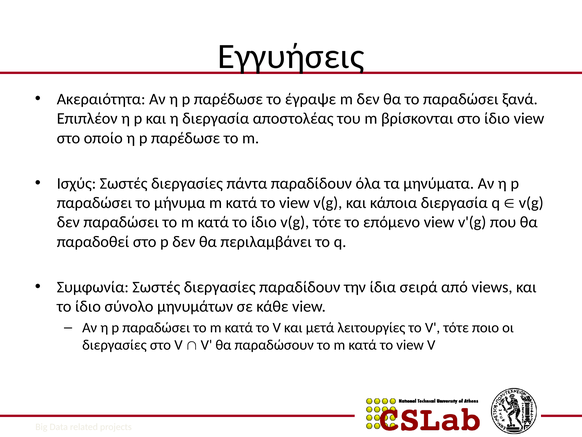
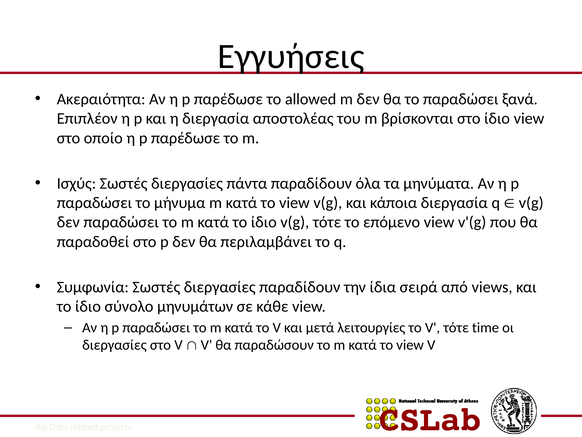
έγραψε: έγραψε -> allowed (311, 99)
ποιο: ποιο -> time (486, 327)
